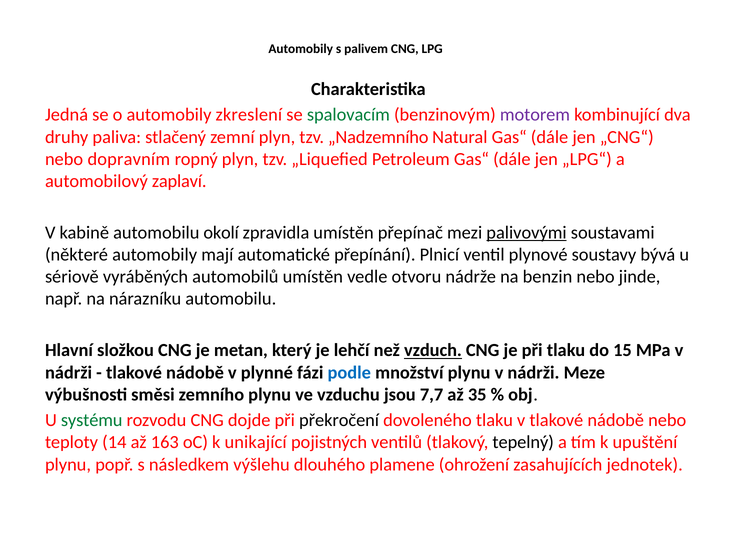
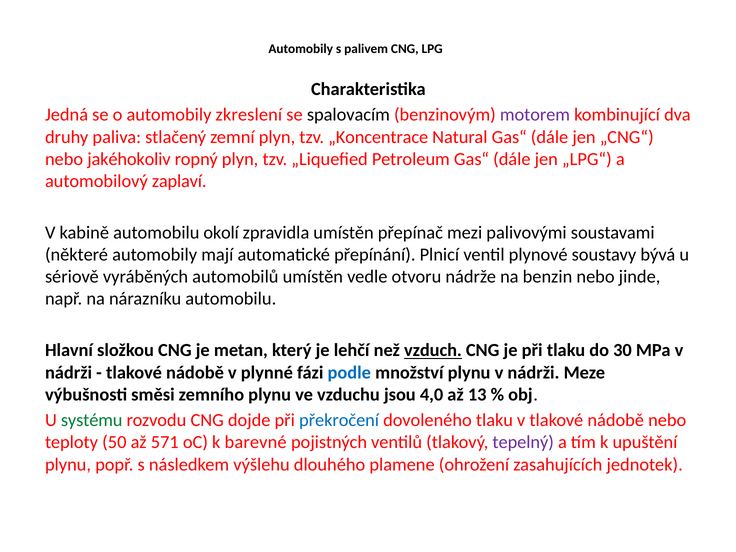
spalovacím colour: green -> black (348, 115)
„Nadzemního: „Nadzemního -> „Koncentrace (378, 137)
dopravním: dopravním -> jakéhokoliv (129, 159)
palivovými underline: present -> none (527, 233)
15: 15 -> 30 (622, 350)
7,7: 7,7 -> 4,0 (432, 395)
35: 35 -> 13 (477, 395)
překročení colour: black -> blue (339, 420)
14: 14 -> 50 (114, 442)
163: 163 -> 571 (165, 442)
unikající: unikající -> barevné (256, 442)
tepelný colour: black -> purple (523, 442)
